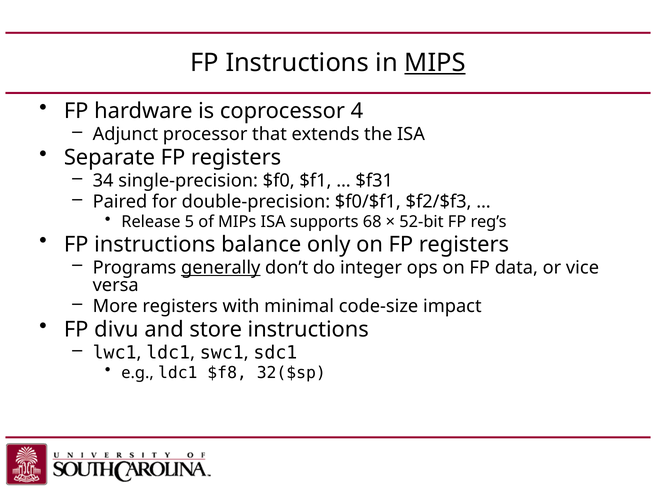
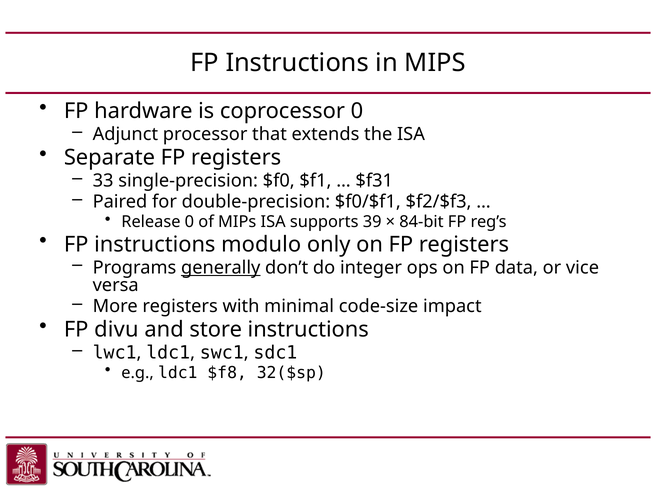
MIPS underline: present -> none (435, 63)
coprocessor 4: 4 -> 0 (357, 111)
34: 34 -> 33 (103, 181)
Release 5: 5 -> 0 (189, 222)
68: 68 -> 39 (372, 222)
52-bit: 52-bit -> 84-bit (421, 222)
balance: balance -> modulo (261, 244)
